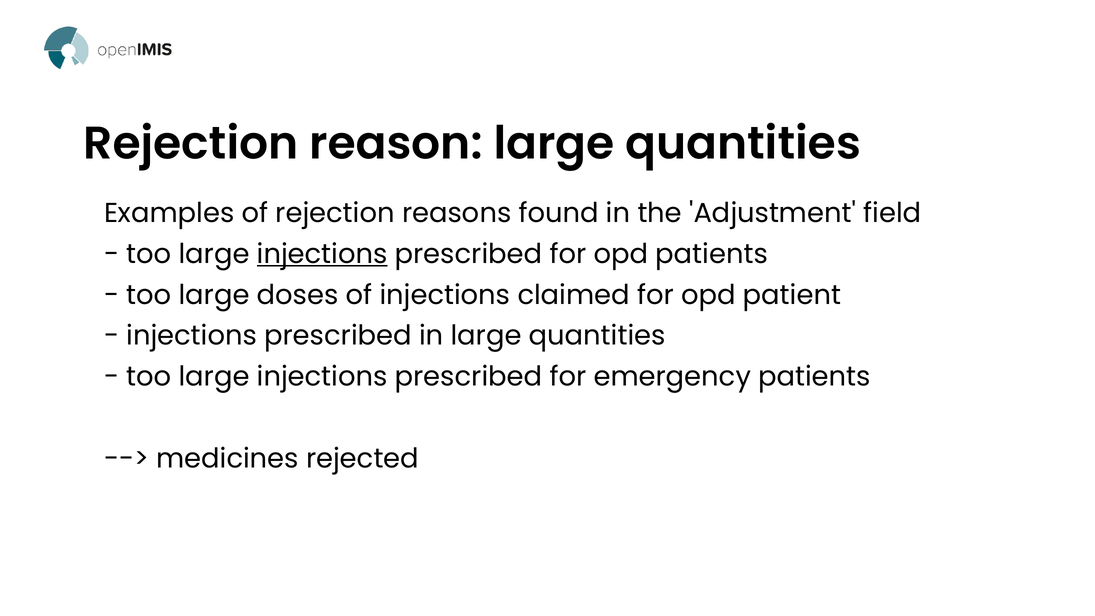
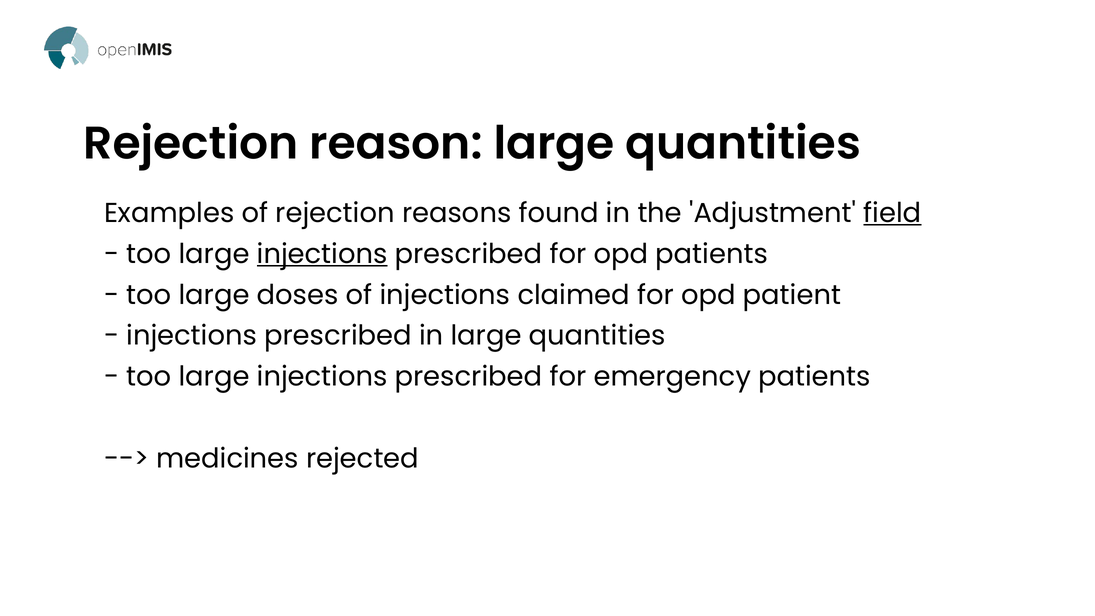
field underline: none -> present (892, 213)
